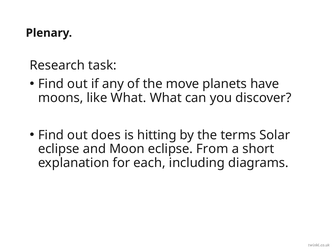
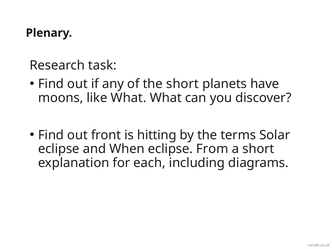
the move: move -> short (182, 84)
does: does -> front (106, 135)
Moon: Moon -> When (127, 149)
